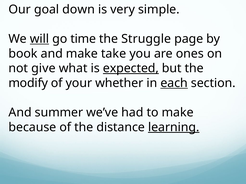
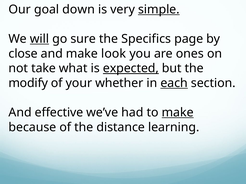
simple underline: none -> present (159, 9)
time: time -> sure (83, 39)
Struggle: Struggle -> Specifics (146, 39)
book: book -> close (23, 54)
take: take -> look (114, 54)
give: give -> take (44, 68)
summer: summer -> effective (59, 113)
make underline: none -> present (178, 113)
learning underline: present -> none (174, 128)
